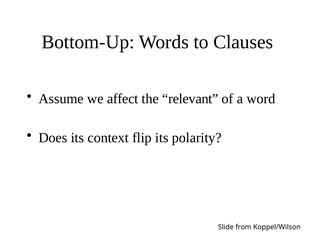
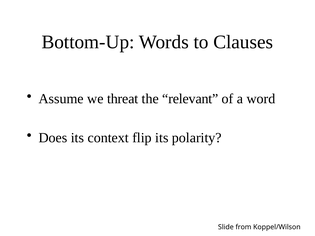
affect: affect -> threat (123, 99)
